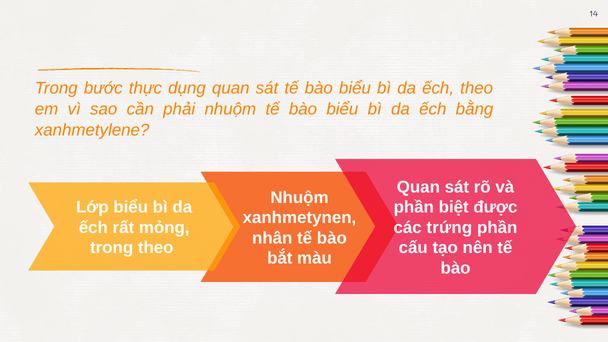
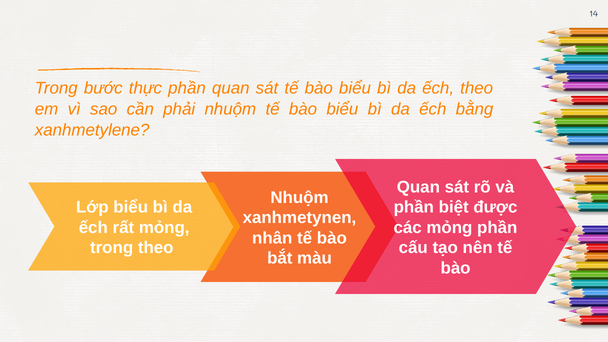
thực dụng: dụng -> phần (187, 88)
các trứng: trứng -> mỏng (449, 228)
